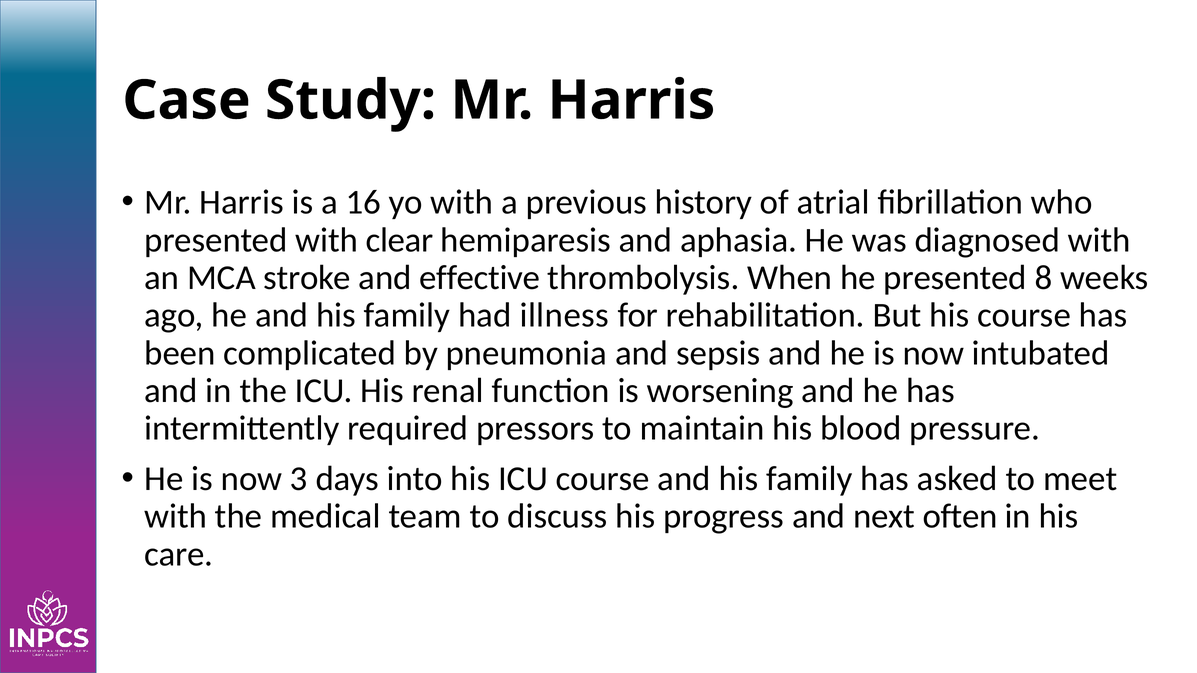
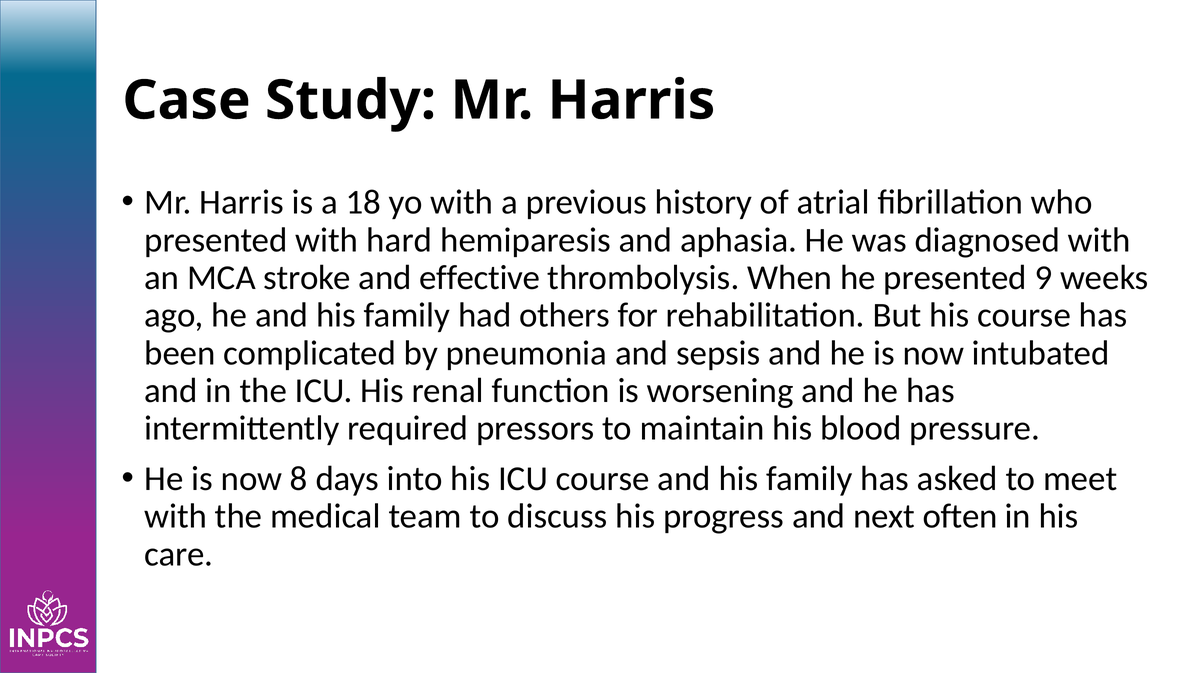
16: 16 -> 18 (363, 202)
clear: clear -> hard (399, 240)
8: 8 -> 9 (1043, 278)
illness: illness -> others (565, 316)
3: 3 -> 8 (299, 479)
